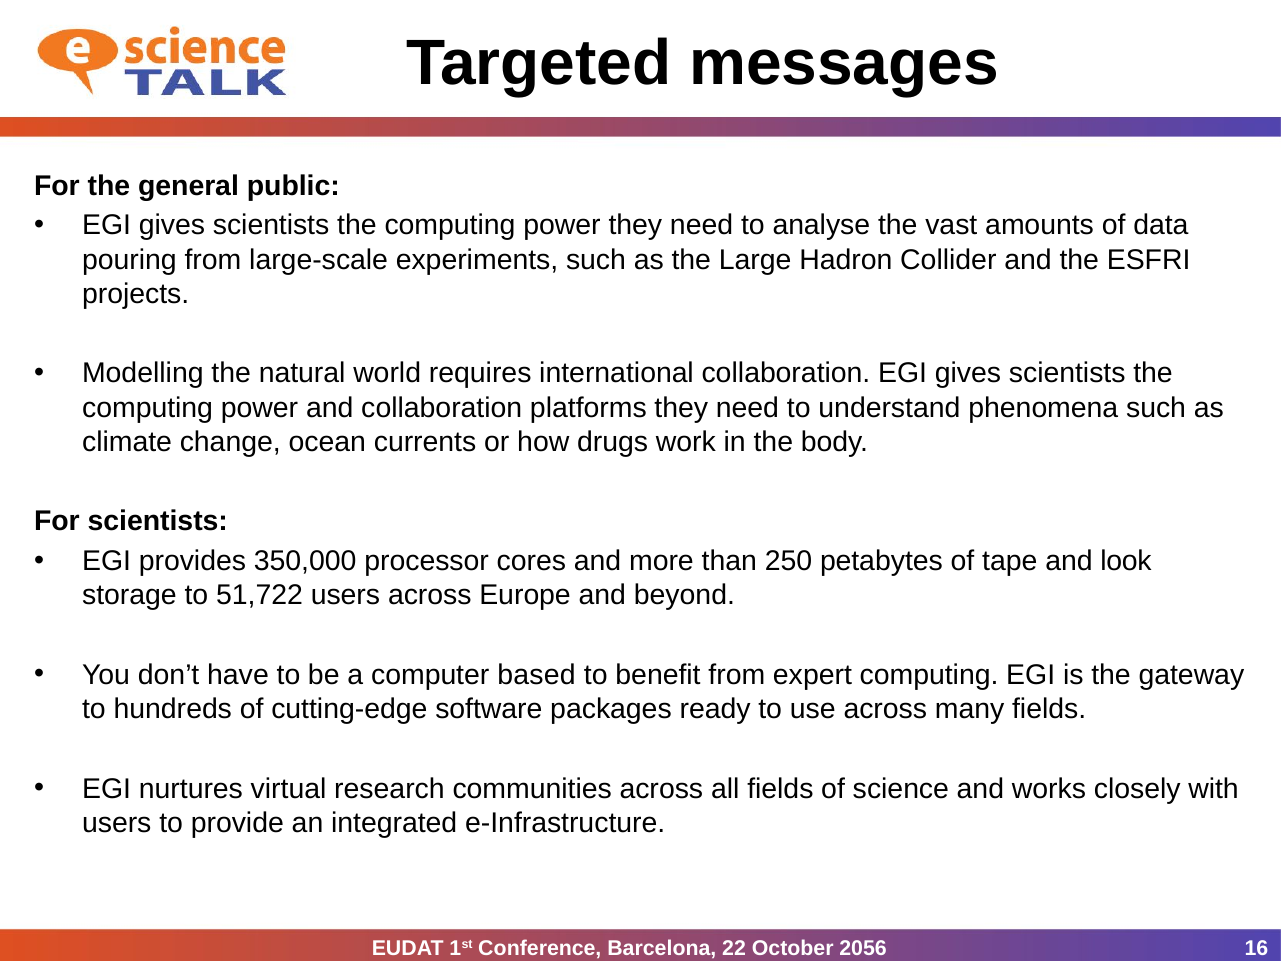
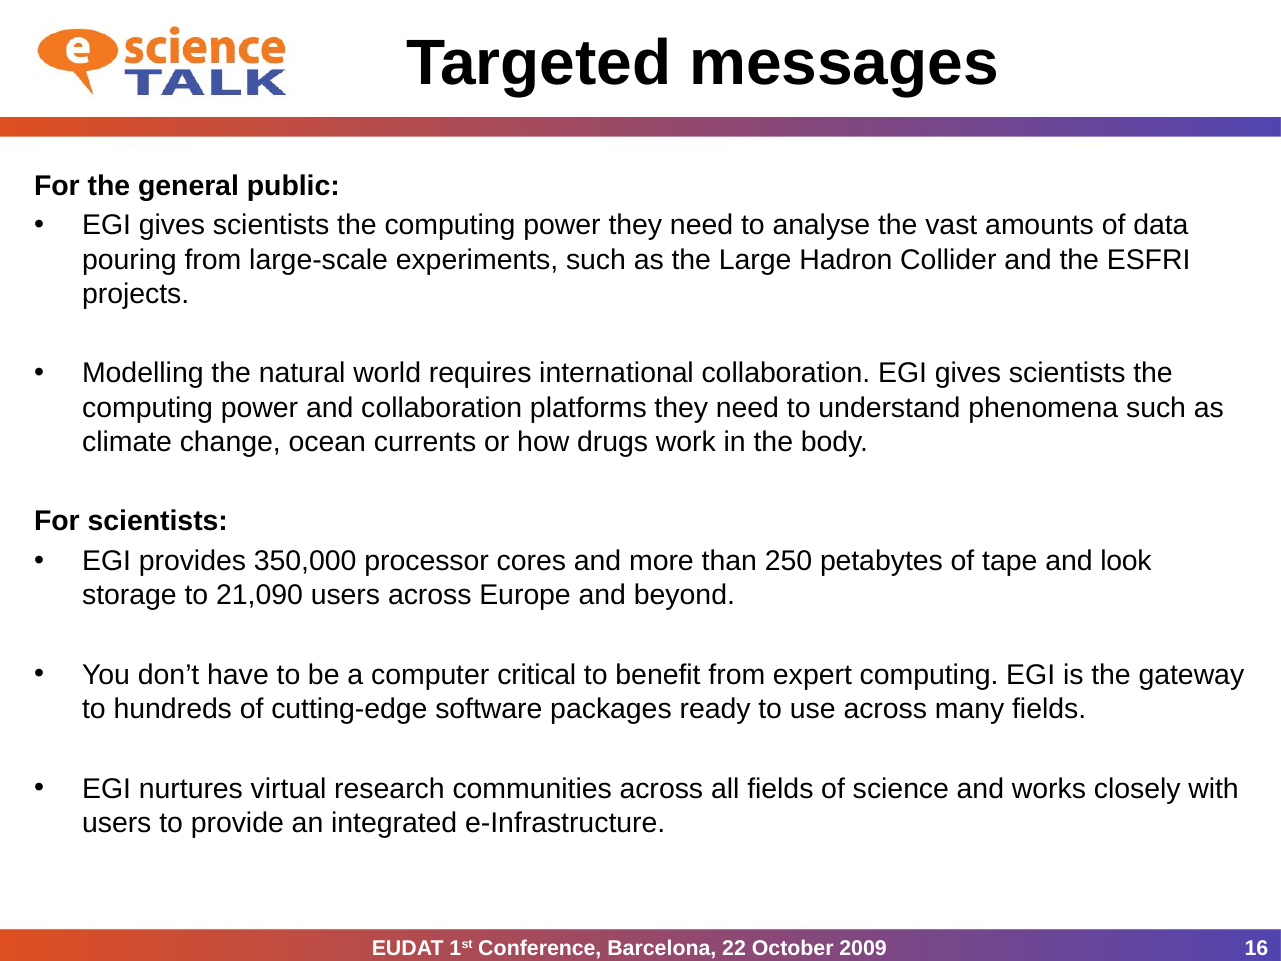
51,722: 51,722 -> 21,090 (260, 595)
based: based -> critical (537, 675)
2056: 2056 -> 2009 (863, 948)
